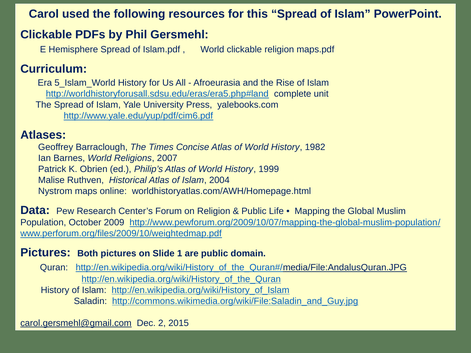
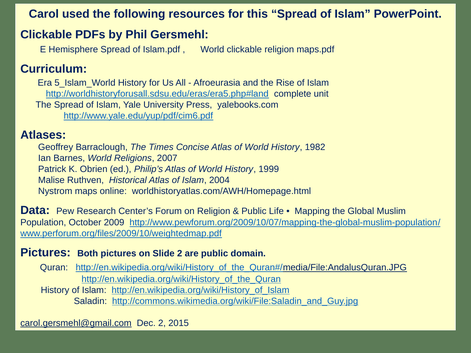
Slide 1: 1 -> 2 (180, 254)
